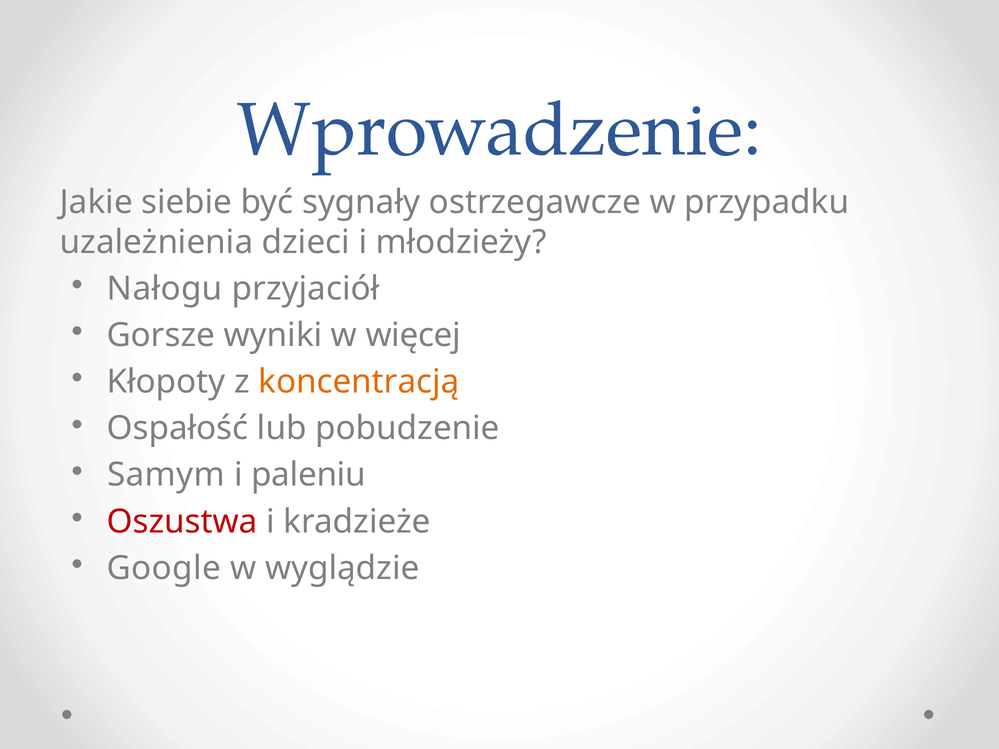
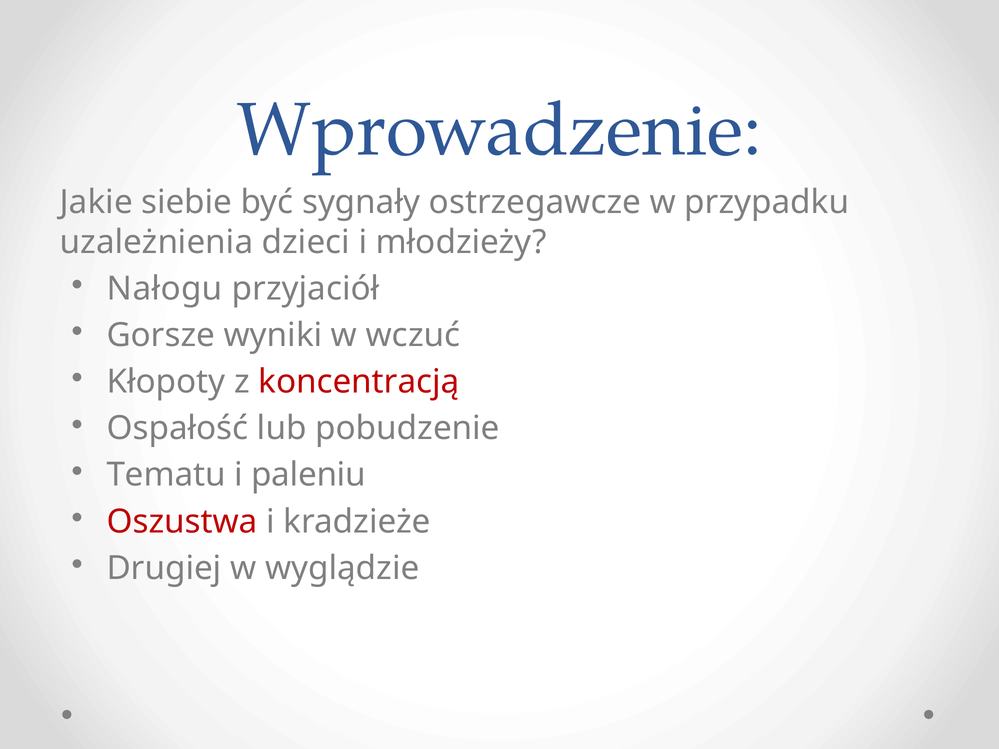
więcej: więcej -> wczuć (413, 335)
koncentracją colour: orange -> red (359, 382)
Samym: Samym -> Tematu (166, 475)
Google: Google -> Drugiej (164, 568)
